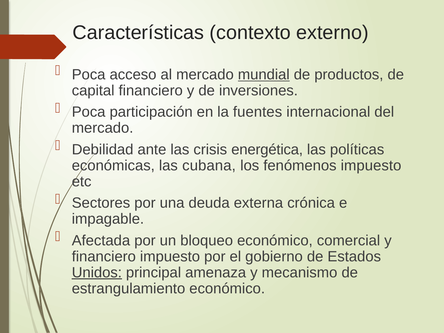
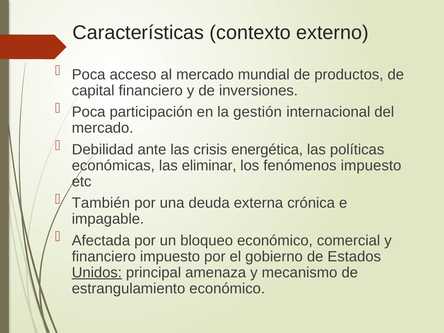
mundial underline: present -> none (264, 75)
fuentes: fuentes -> gestión (258, 112)
cubana: cubana -> eliminar (209, 166)
Sectores: Sectores -> También (101, 203)
